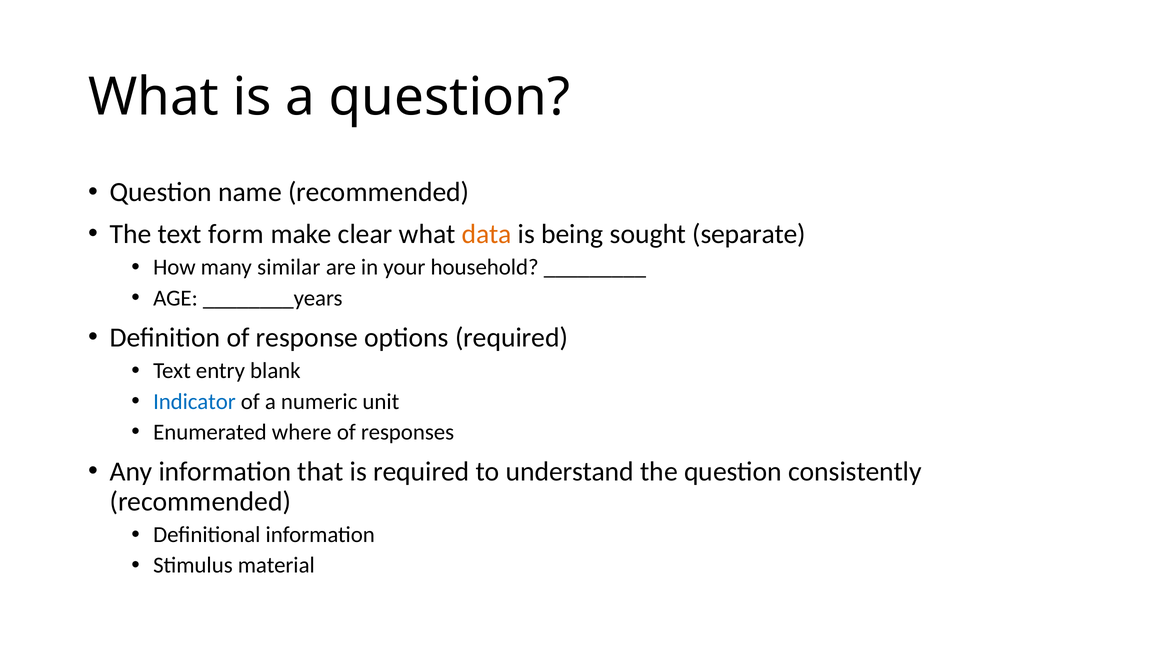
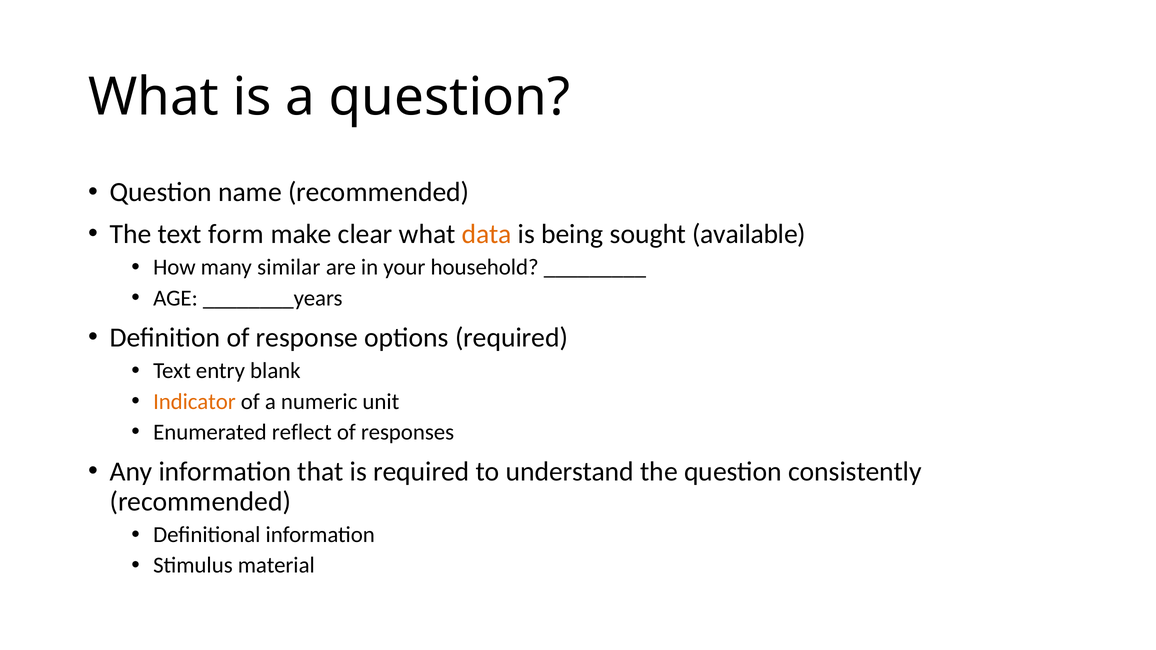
separate: separate -> available (749, 234)
Indicator colour: blue -> orange (194, 402)
where: where -> reflect (302, 432)
